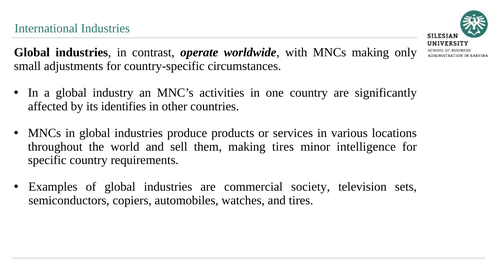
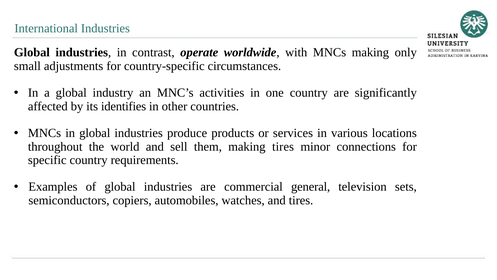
intelligence: intelligence -> connections (366, 146)
society: society -> general (311, 187)
